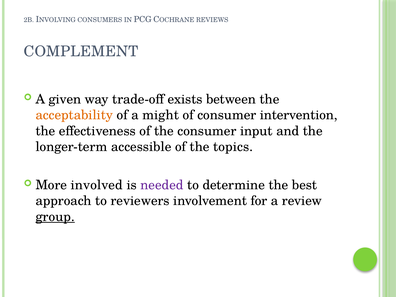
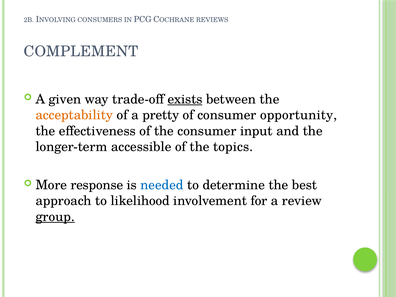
exists underline: none -> present (185, 99)
might: might -> pretty (161, 115)
intervention: intervention -> opportunity (299, 115)
involved: involved -> response (97, 185)
needed colour: purple -> blue (162, 185)
reviewers: reviewers -> likelihood (140, 201)
